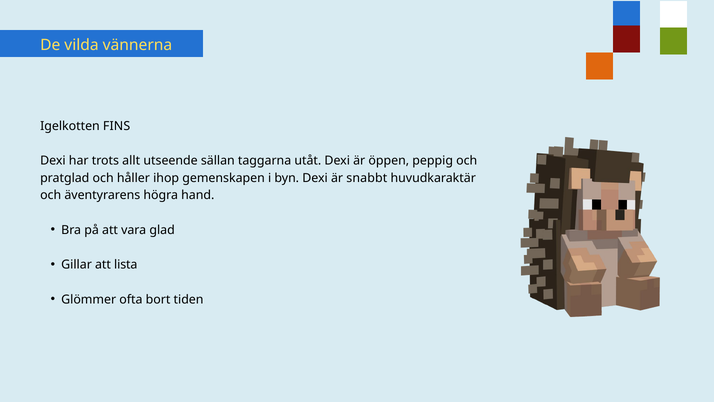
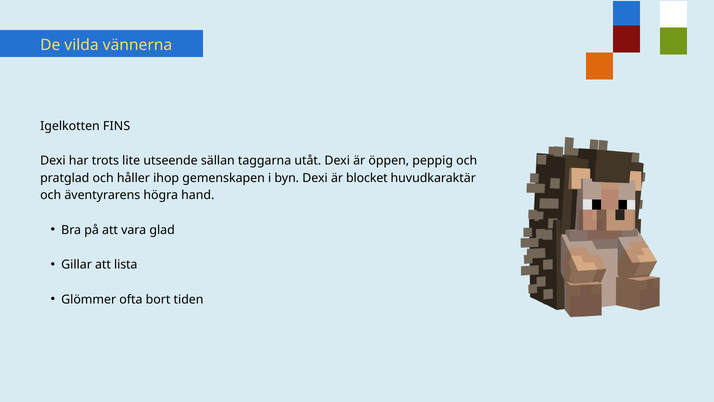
allt: allt -> lite (131, 161)
snabbt: snabbt -> blocket (367, 178)
